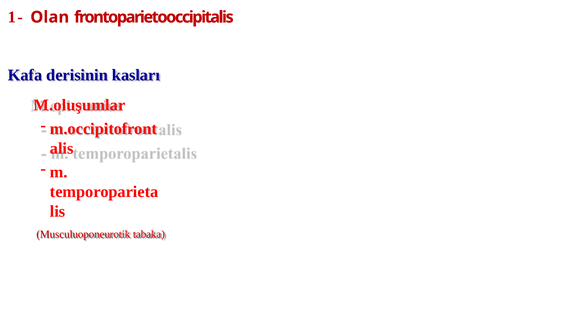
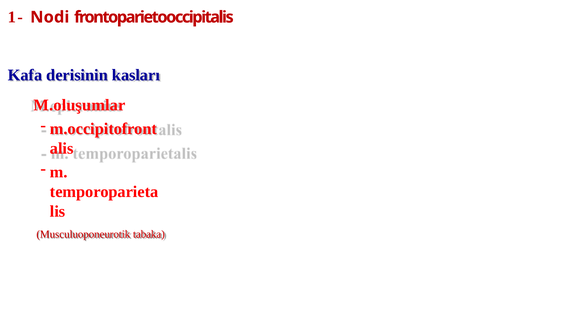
Olan: Olan -> Nodi (50, 17)
